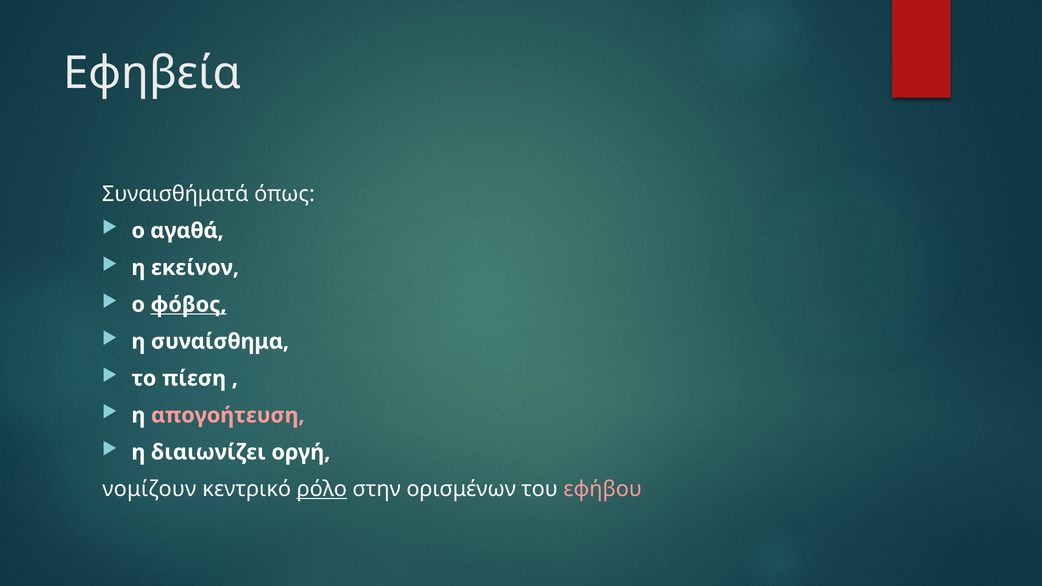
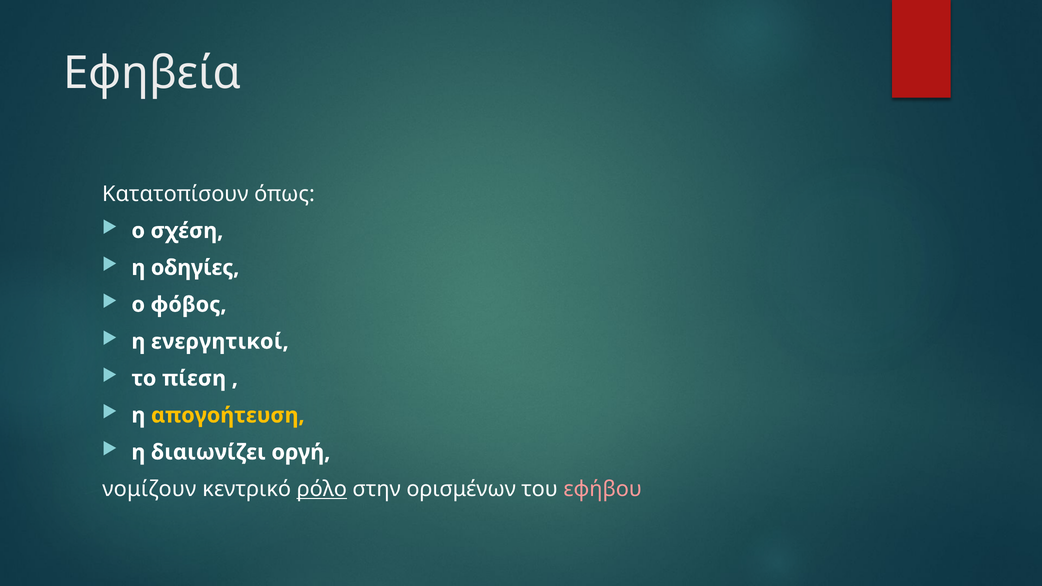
Συναισθήματά: Συναισθήματά -> Κατατοπίσουν (175, 194)
αγαθά: αγαθά -> σχέση (187, 231)
εκείνον: εκείνον -> οδηγίες (195, 268)
φόβος underline: present -> none (189, 305)
συναίσθημα: συναίσθημα -> ενεργητικοί (220, 342)
απογοήτευση colour: pink -> yellow (228, 415)
